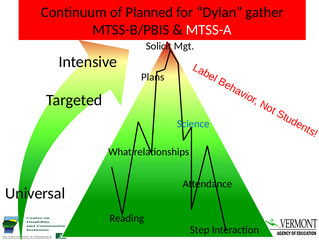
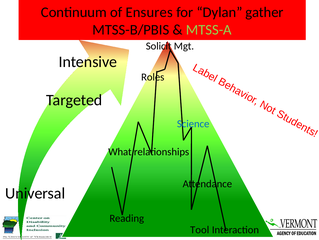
Planned: Planned -> Ensures (149, 12)
MTSS-A colour: white -> light green (209, 30)
Plans: Plans -> Roles (153, 77)
Step: Step -> Tool (200, 229)
